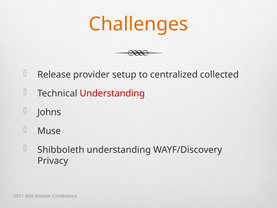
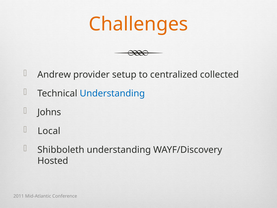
Release: Release -> Andrew (54, 75)
Understanding colour: red -> blue (112, 93)
Muse: Muse -> Local (49, 131)
Privacy: Privacy -> Hosted (53, 161)
